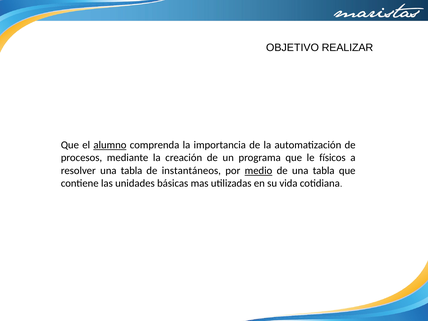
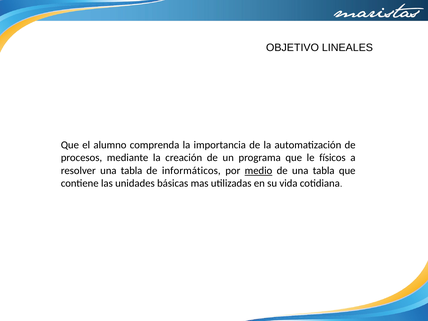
REALIZAR: REALIZAR -> LINEALES (347, 48)
alumno underline: present -> none (110, 145)
instantáneos: instantáneos -> informáticos (191, 171)
